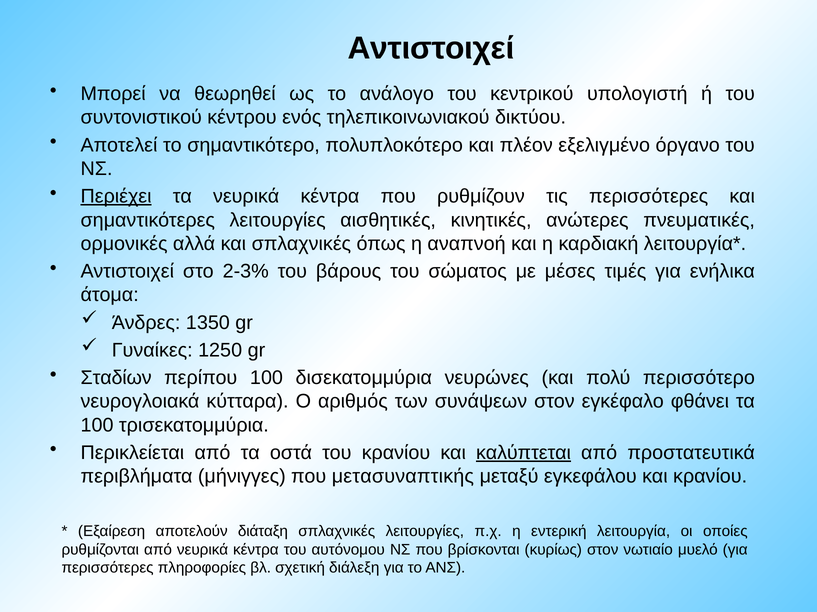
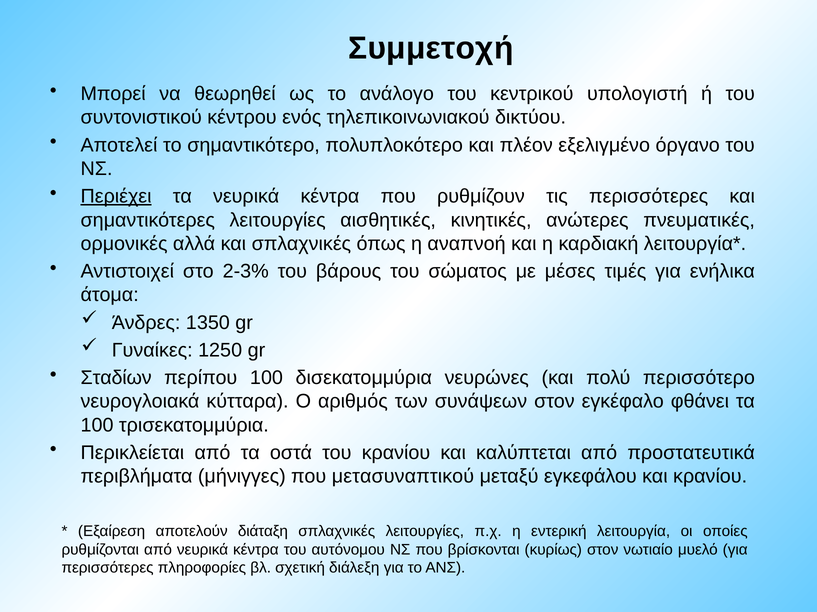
Αντιστοιχεί: Αντιστοιχεί -> Συμμετοχή (431, 49)
καλύπτεται underline: present -> none (523, 453)
μετασυναπτικής: μετασυναπτικής -> μετασυναπτικού (403, 477)
